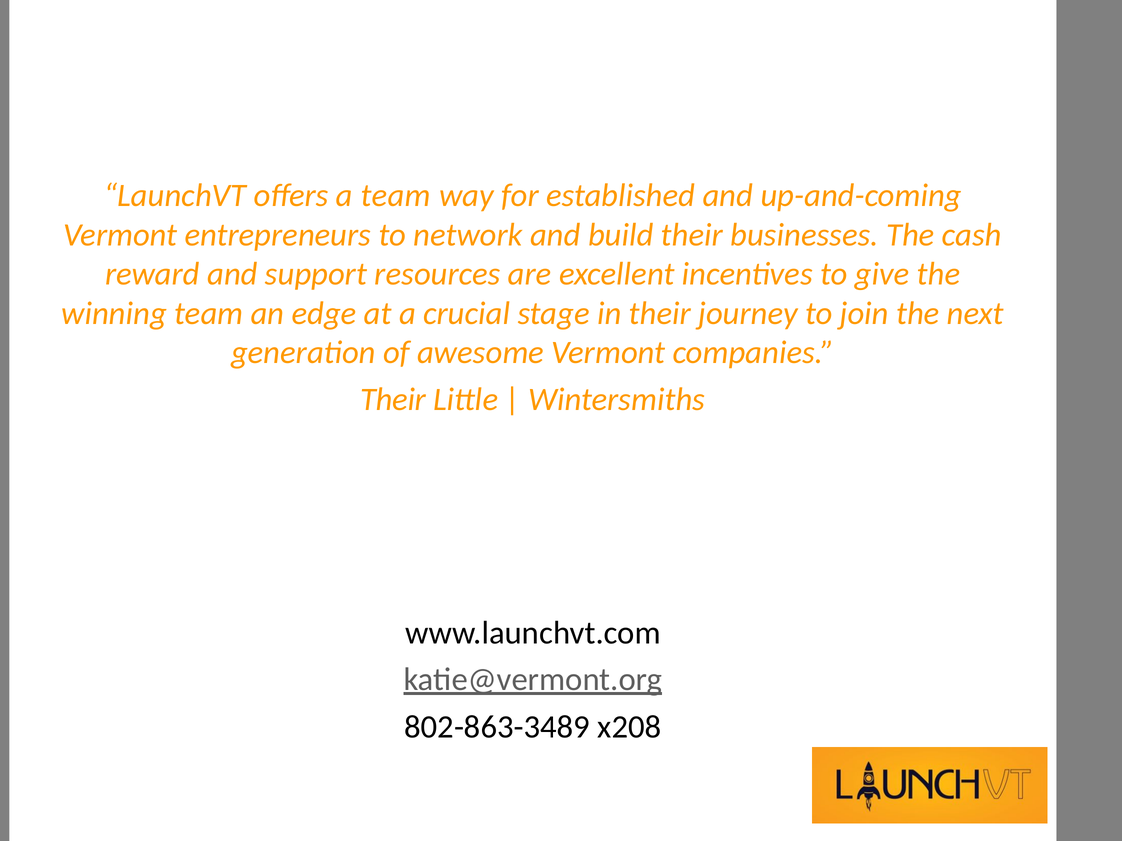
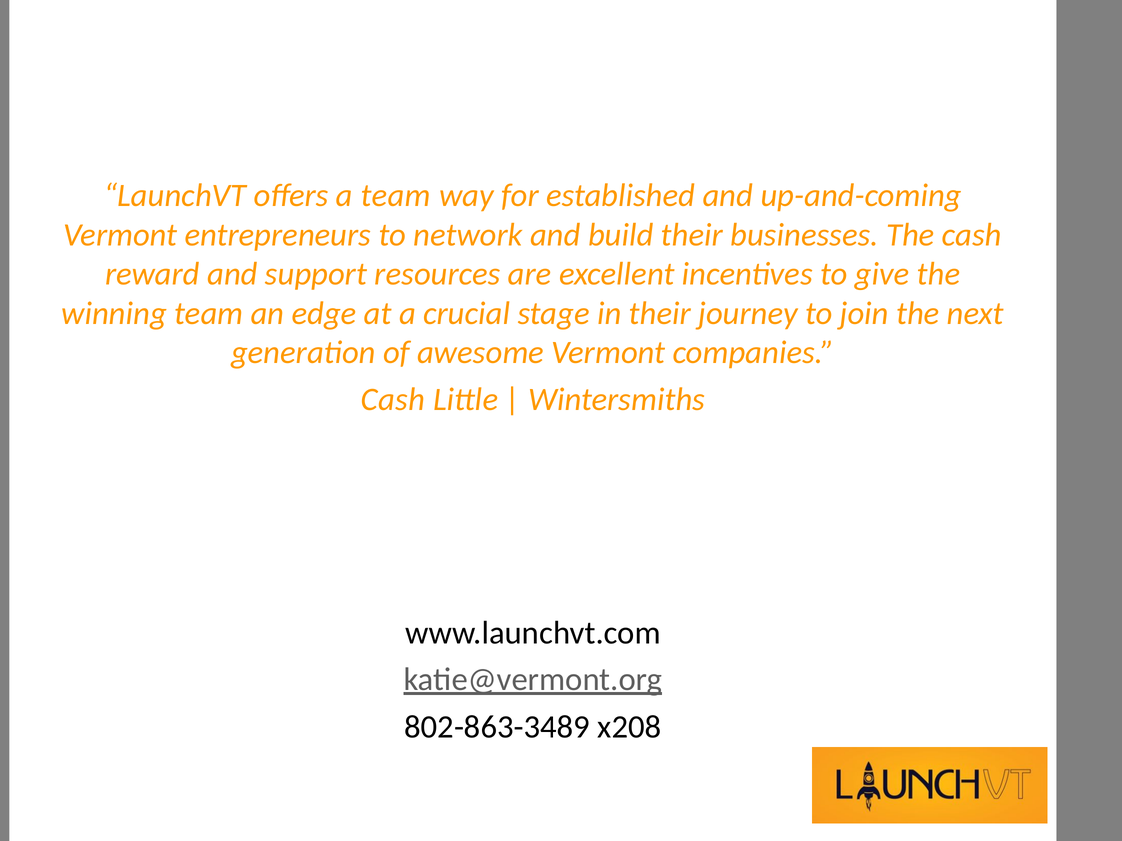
Their: Their -> Cash (393, 400)
